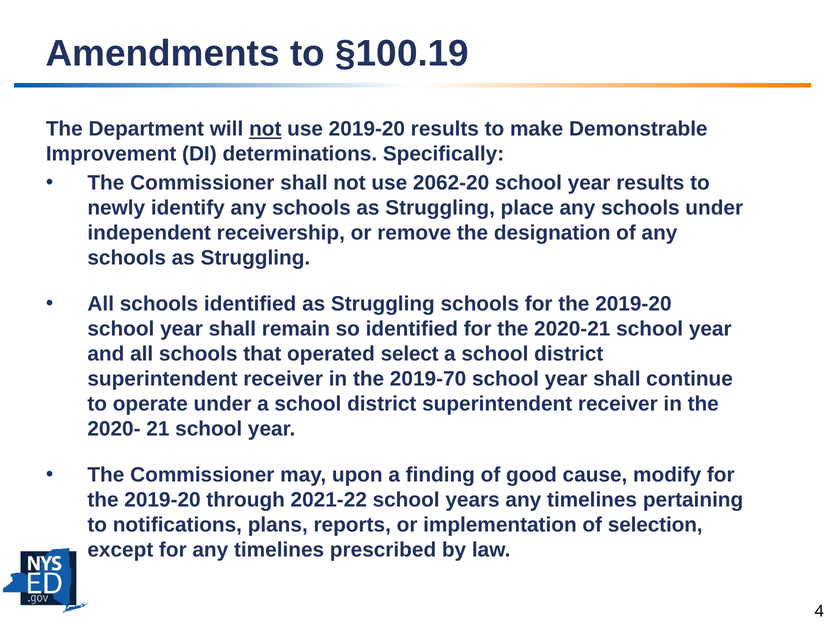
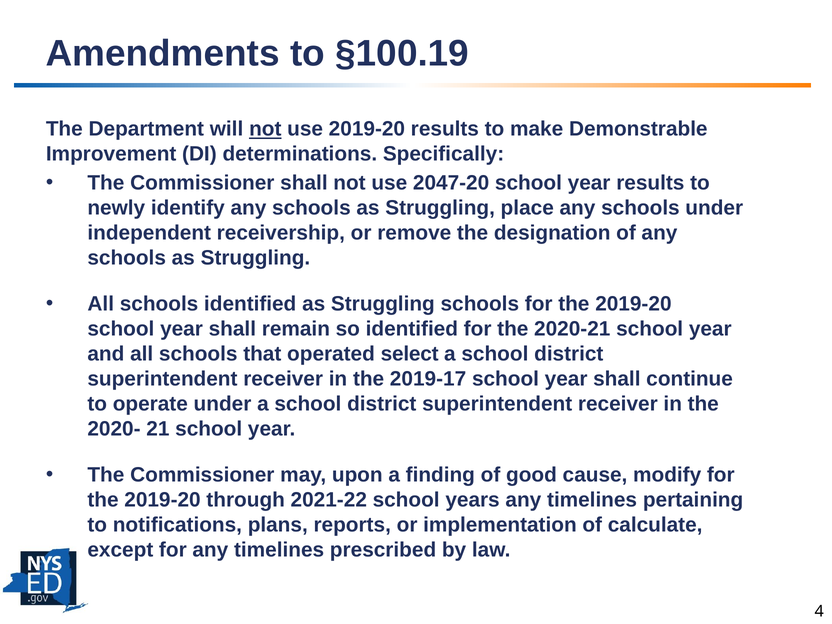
2062-20: 2062-20 -> 2047-20 (451, 183)
2019-70: 2019-70 -> 2019-17 (428, 379)
selection: selection -> calculate (655, 525)
